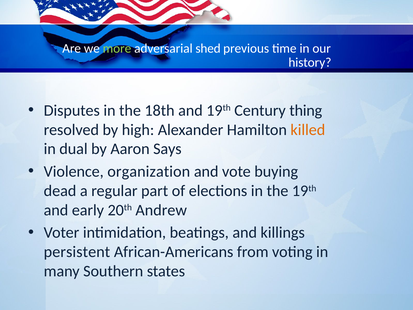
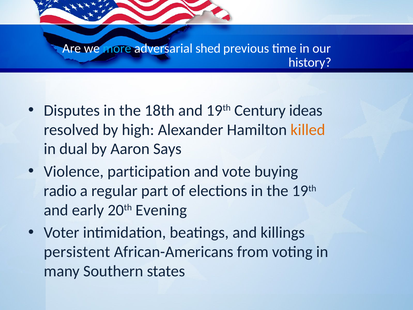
more colour: light green -> light blue (117, 48)
thing: thing -> ideas (306, 110)
organization: organization -> participation (149, 171)
dead: dead -> radio (60, 191)
Andrew: Andrew -> Evening (161, 210)
